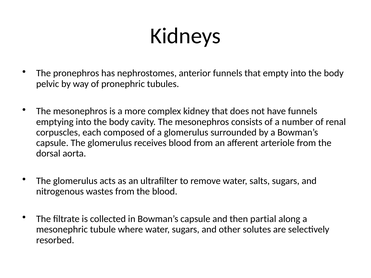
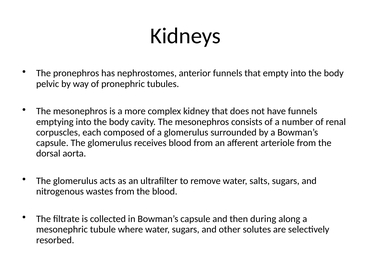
partial: partial -> during (263, 219)
